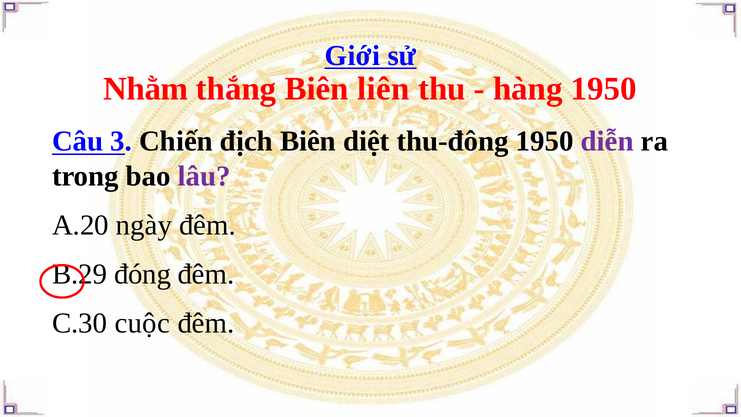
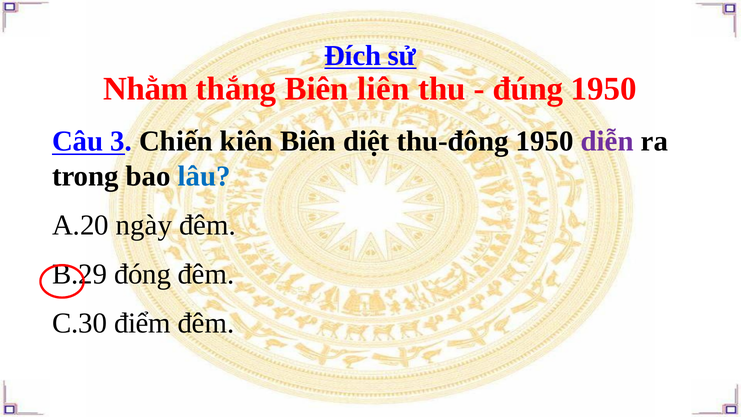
Giới: Giới -> Đích (353, 56)
hàng: hàng -> đúng (528, 89)
địch: địch -> kiên (246, 141)
lâu colour: purple -> blue (204, 176)
cuộc: cuộc -> điểm (143, 323)
